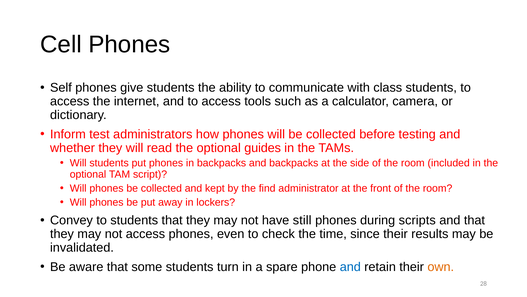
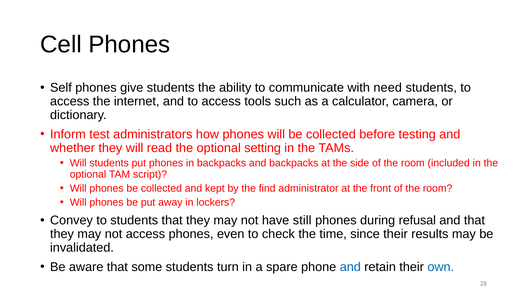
class: class -> need (388, 88)
guides: guides -> setting (263, 148)
scripts: scripts -> refusal (417, 220)
own colour: orange -> blue (441, 266)
